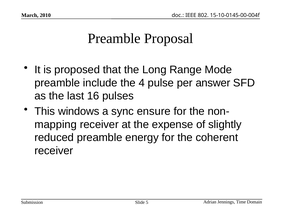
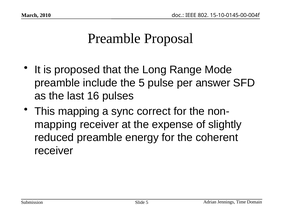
the 4: 4 -> 5 (142, 83)
This windows: windows -> mapping (79, 111)
ensure: ensure -> correct (154, 111)
